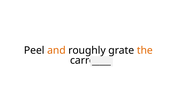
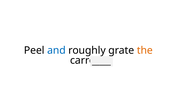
and colour: orange -> blue (56, 50)
